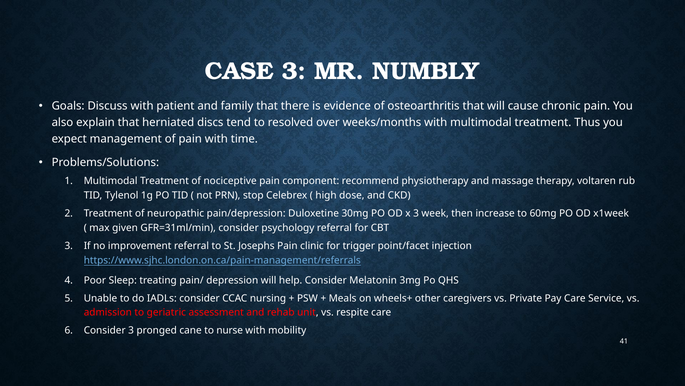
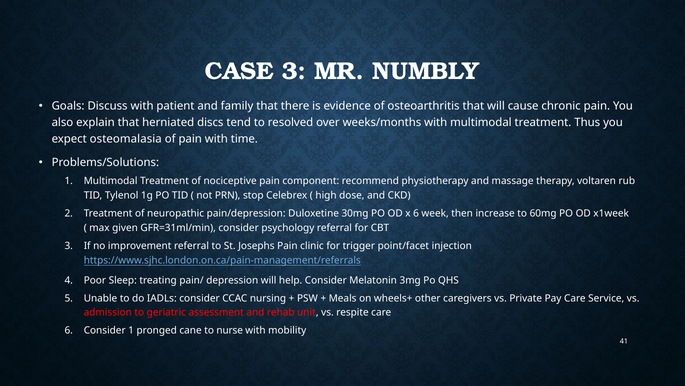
management: management -> osteomalasia (126, 139)
x 3: 3 -> 6 (416, 213)
Consider 3: 3 -> 1 (131, 330)
